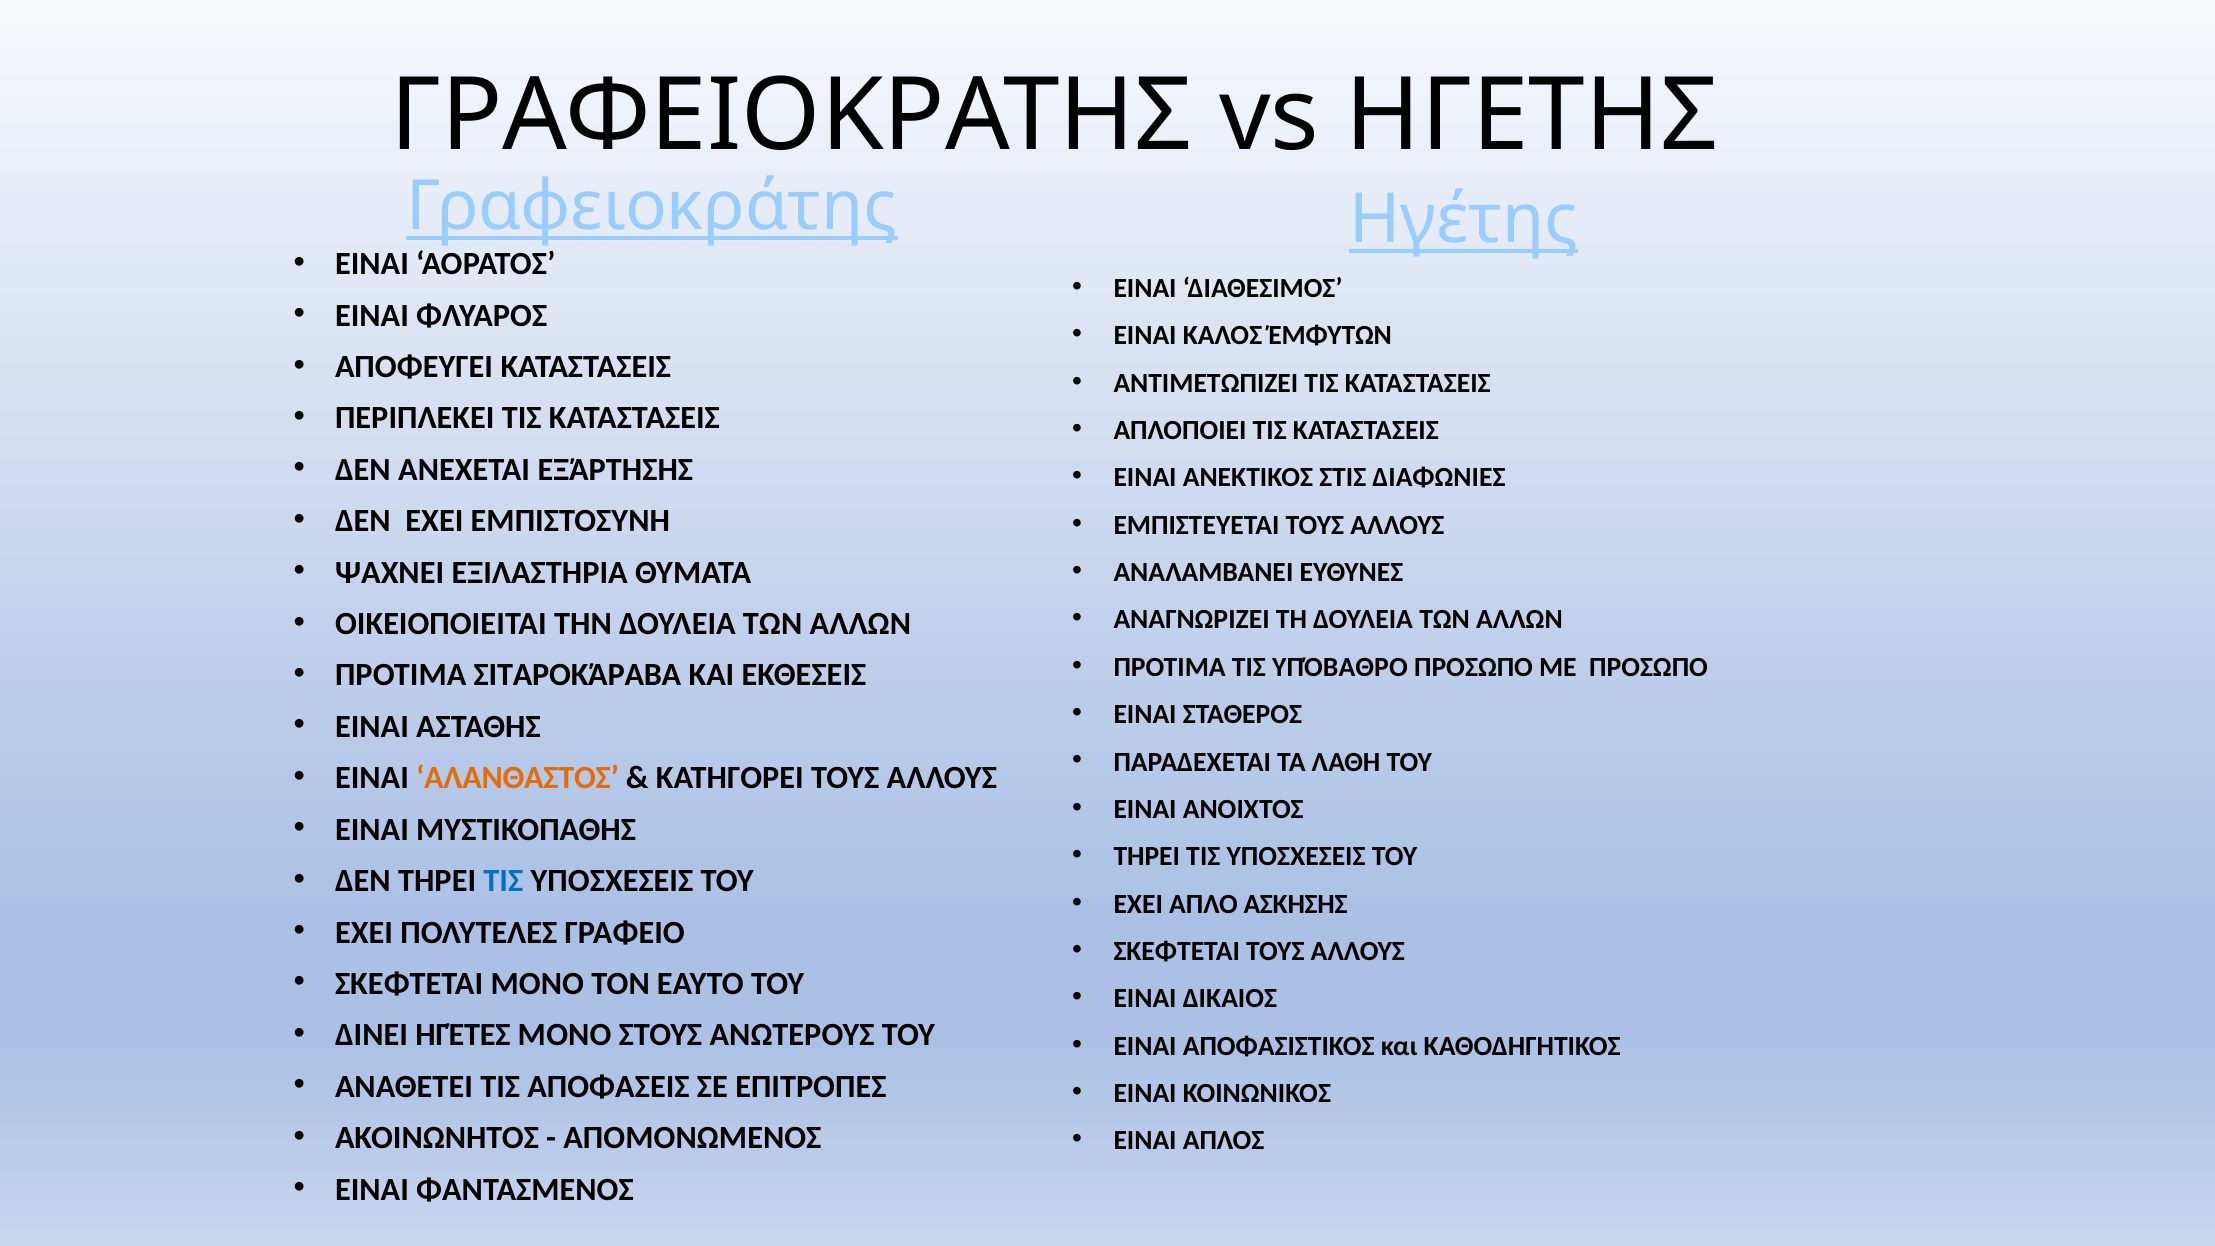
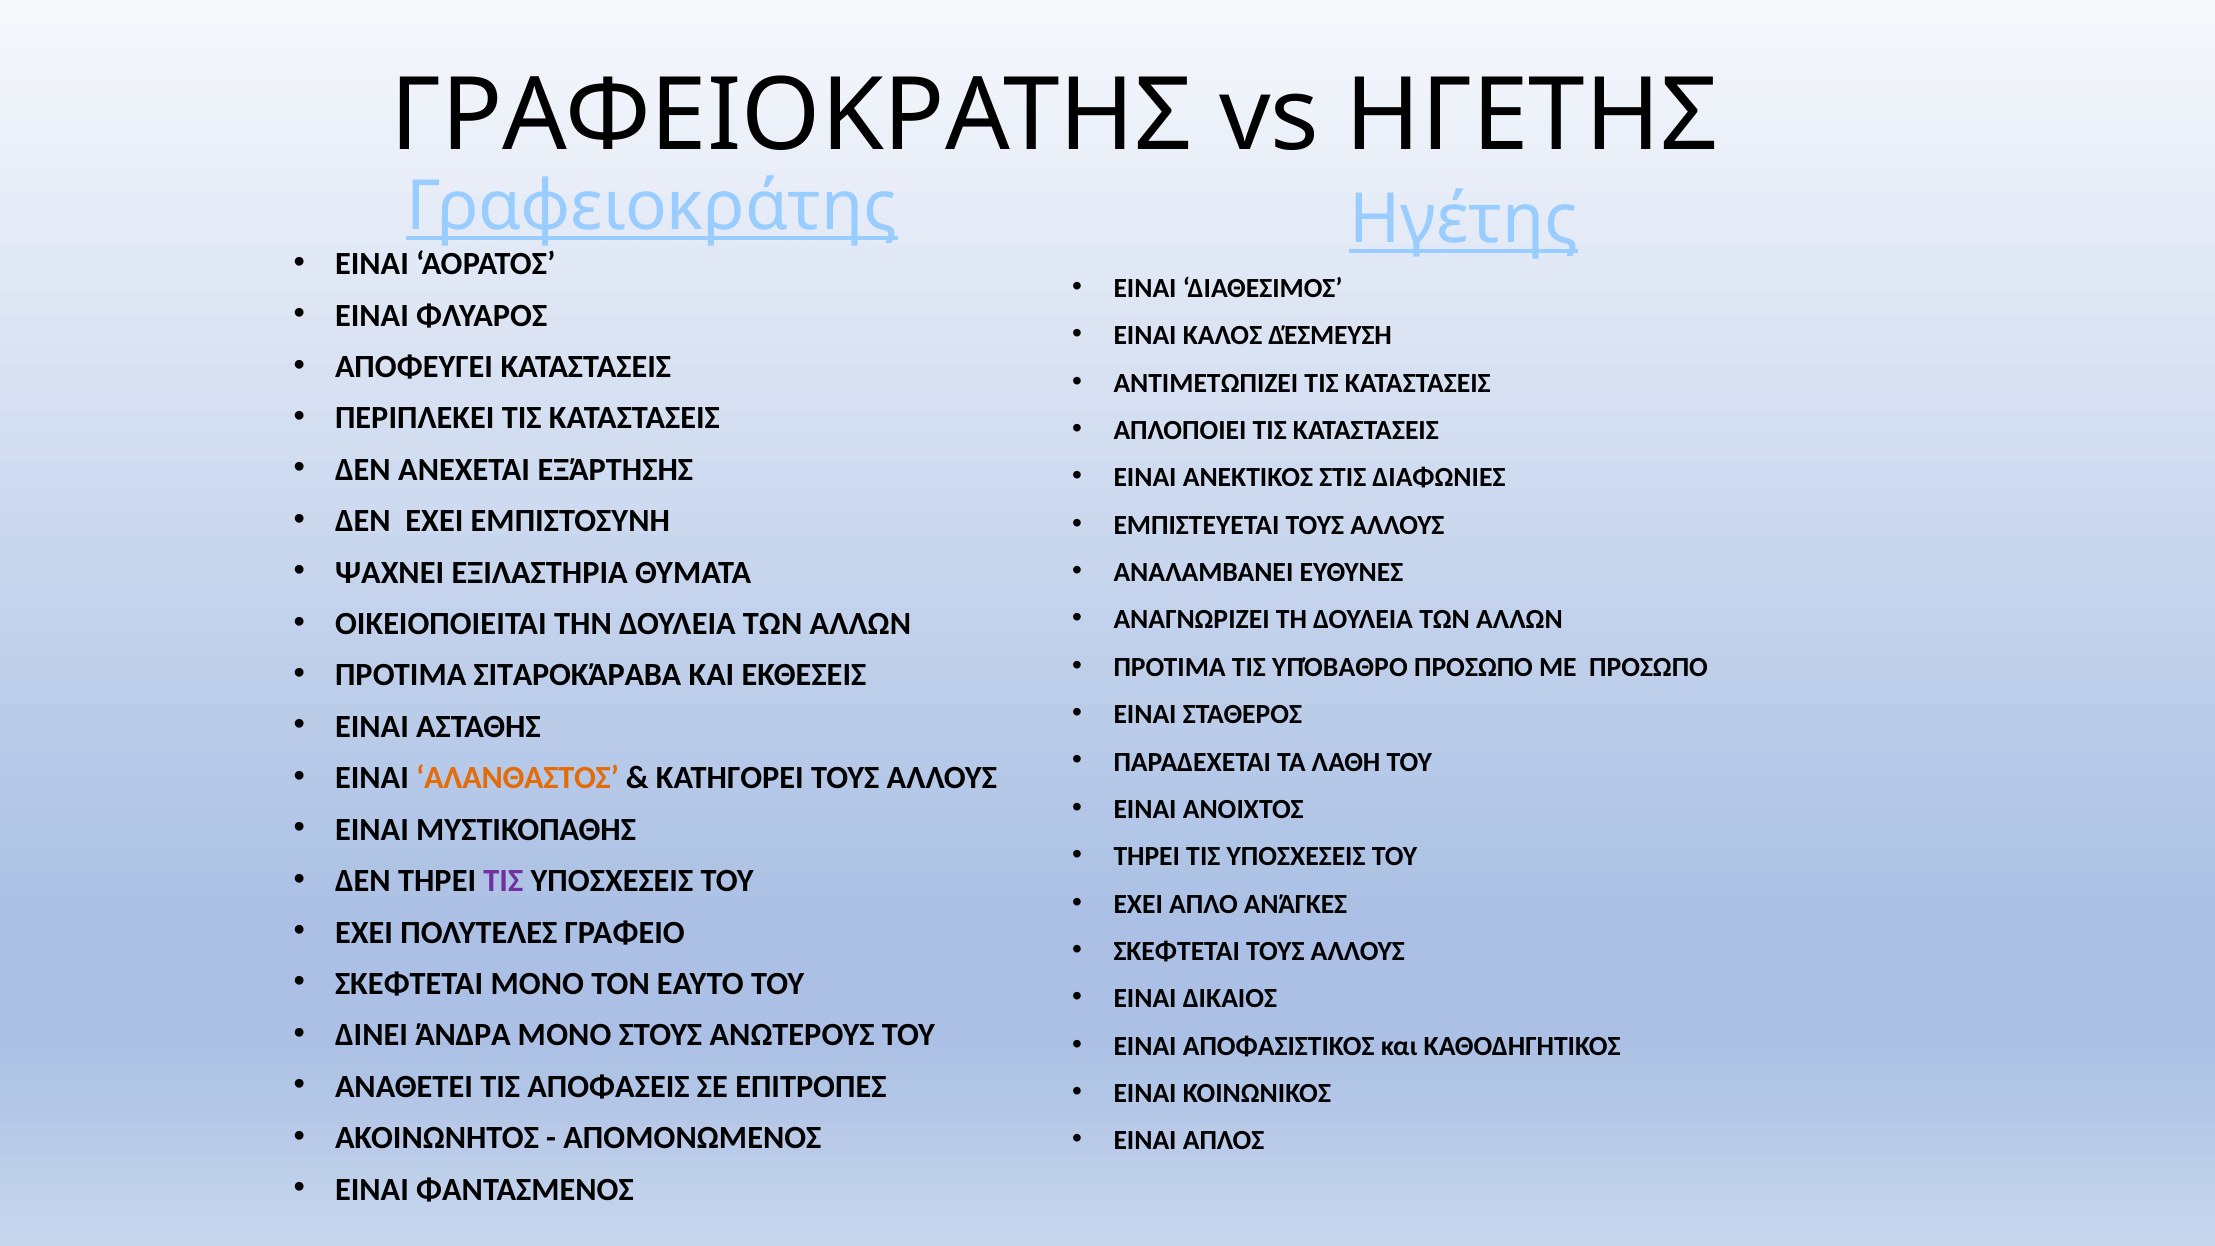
ΈΜΦΥΤΩΝ: ΈΜΦΥΤΩΝ -> ΔΈΣΜΕΥΣΗ (1330, 336)
ΤΙΣ colour: blue -> purple (503, 881)
ΑΣΚΗΣΗΣ: ΑΣΚΗΣΗΣ -> ΑΝΆΓΚΕΣ (1295, 904)
ΗΓΈΤΕΣ: ΗΓΈΤΕΣ -> ΆΝΔΡΑ (463, 1035)
